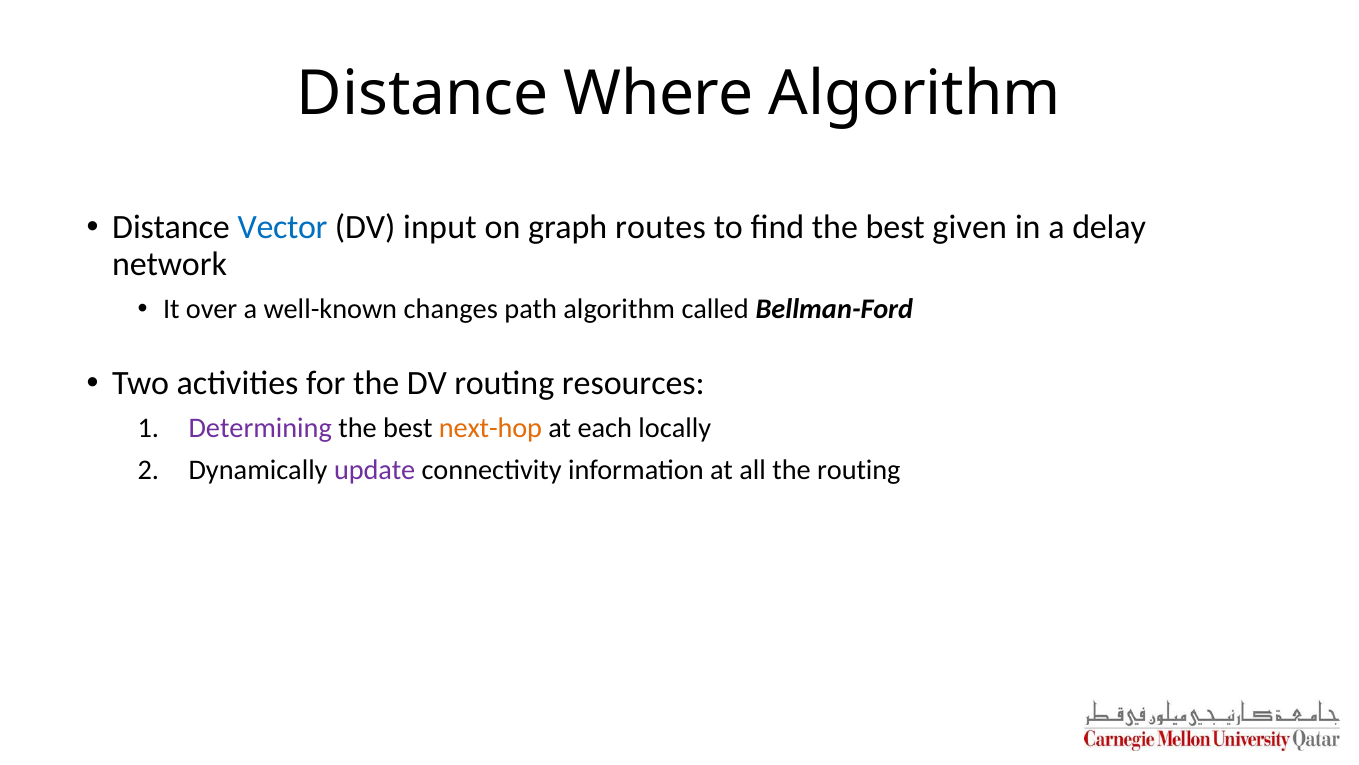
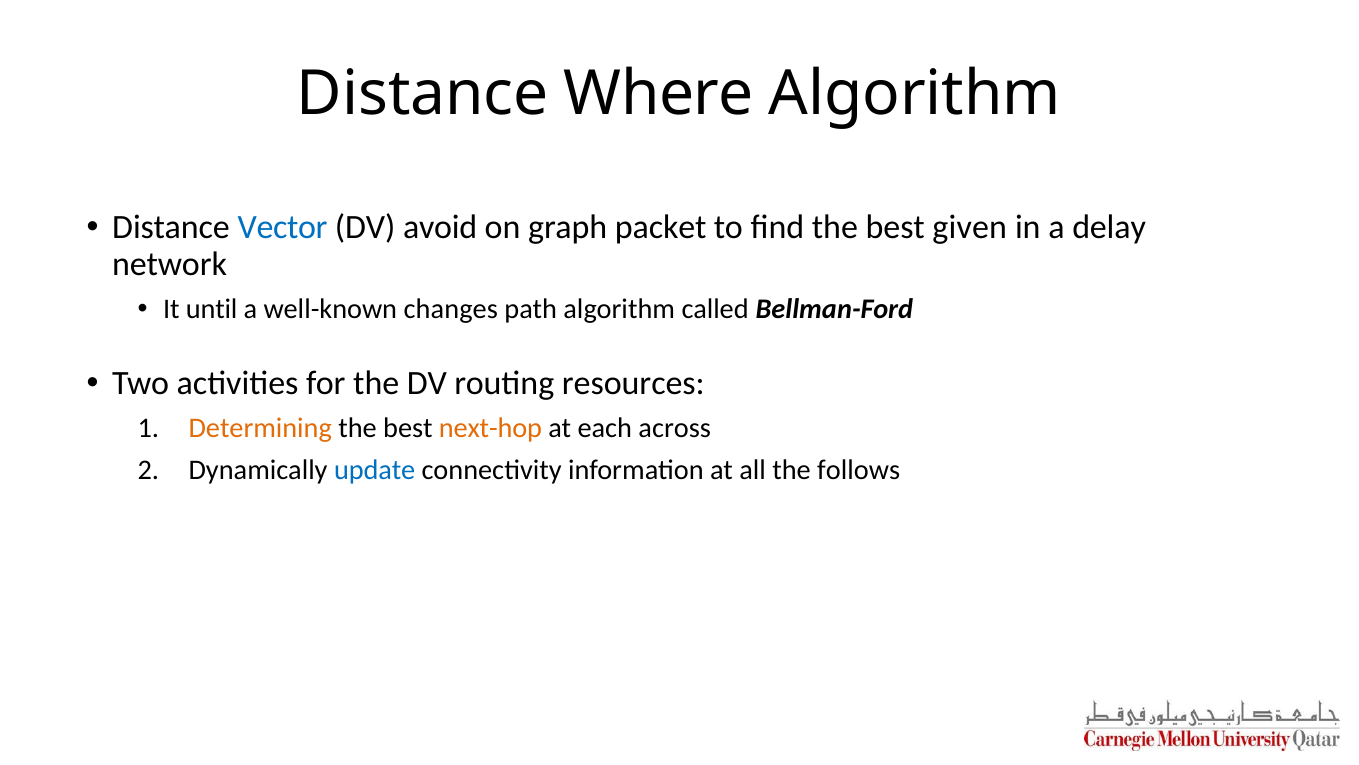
input: input -> avoid (440, 227)
routes: routes -> packet (661, 227)
over: over -> until (212, 309)
Determining colour: purple -> orange (260, 428)
locally: locally -> across (675, 428)
update colour: purple -> blue (375, 470)
the routing: routing -> follows (859, 470)
